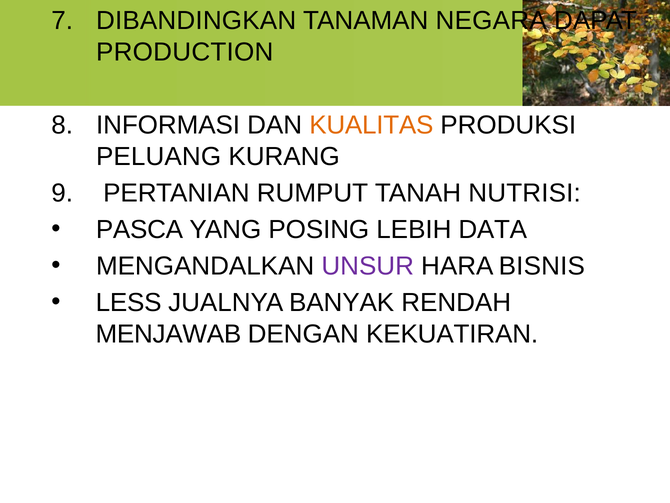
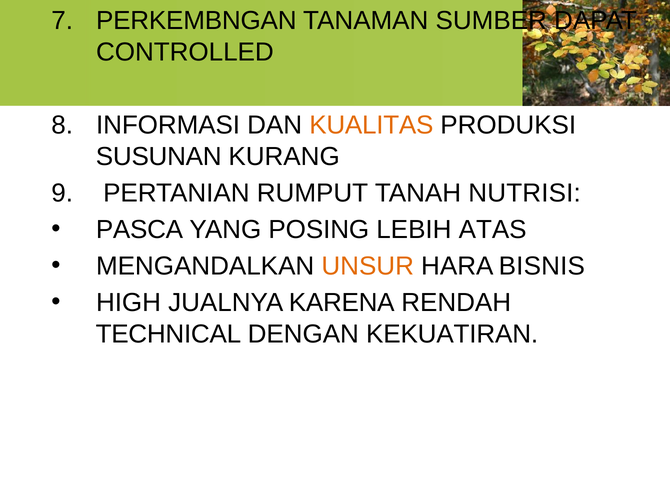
DIBANDINGKAN: DIBANDINGKAN -> PERKEMBNGAN (196, 21)
NEGARA: NEGARA -> SUMBER (491, 21)
PRODUCTION: PRODUCTION -> CONTROLLED (185, 52)
PELUANG: PELUANG -> SUSUNAN (159, 156)
DATA: DATA -> ATAS (493, 229)
UNSUR colour: purple -> orange (368, 266)
LESS: LESS -> HIGH (129, 302)
BANYAK: BANYAK -> KARENA (342, 302)
MENJAWAB: MENJAWAB -> TECHNICAL (168, 334)
